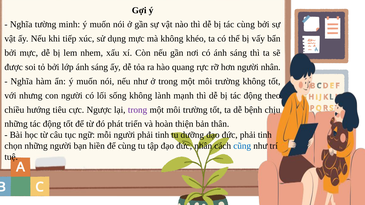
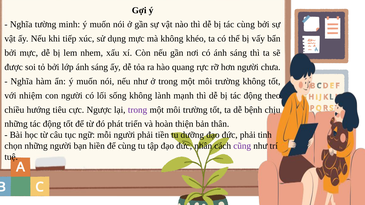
người nhân: nhân -> chưa (271, 67)
nhưng: nhưng -> nhiệm (31, 96)
người phải tinh: tinh -> tiền (162, 135)
cũng colour: blue -> purple (242, 146)
